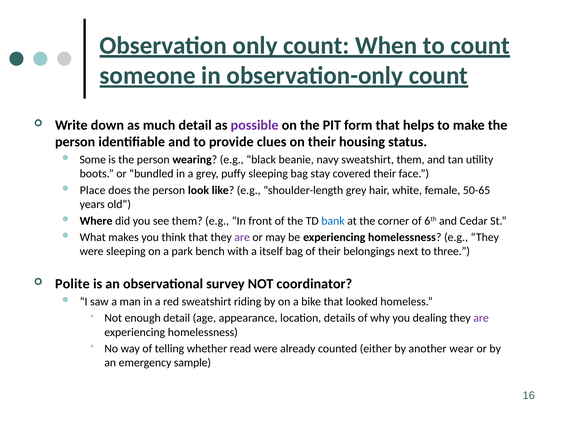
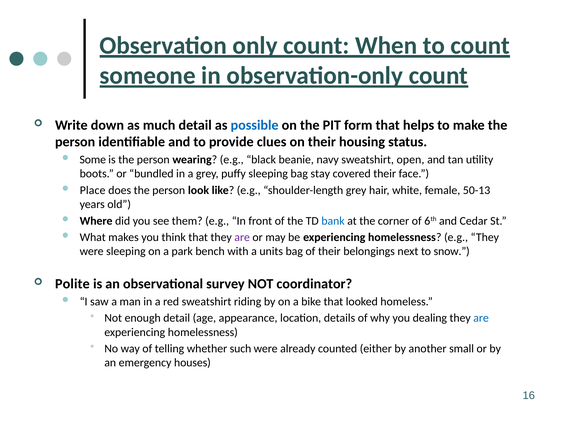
possible colour: purple -> blue (255, 125)
sweatshirt them: them -> open (410, 160)
50-65: 50-65 -> 50-13 (477, 190)
itself: itself -> units (271, 251)
three: three -> snow (452, 251)
are colour: purple -> blue (481, 318)
read: read -> such (241, 349)
wear: wear -> small (462, 349)
sample: sample -> houses (192, 363)
